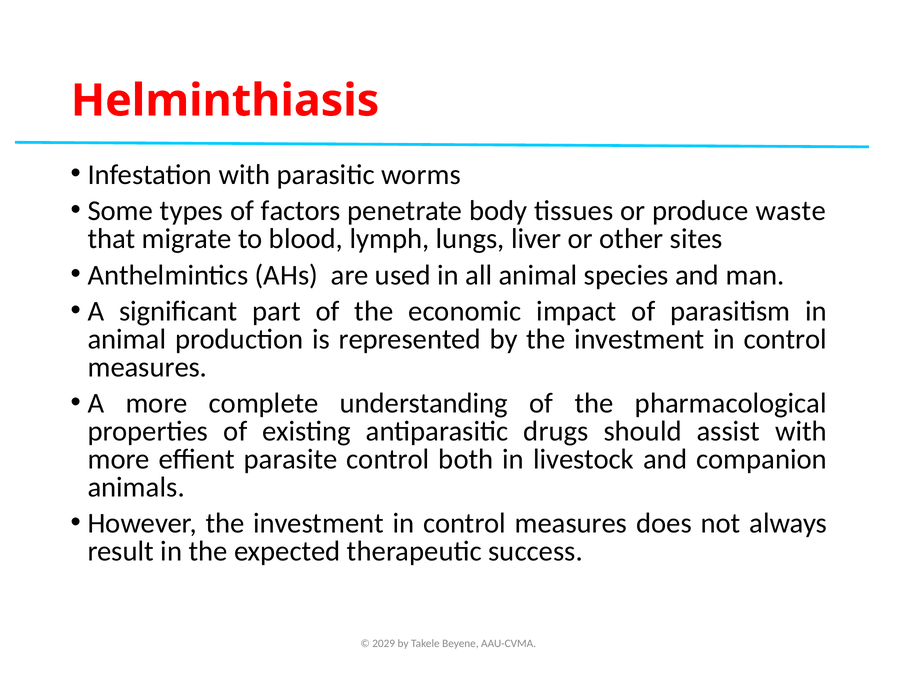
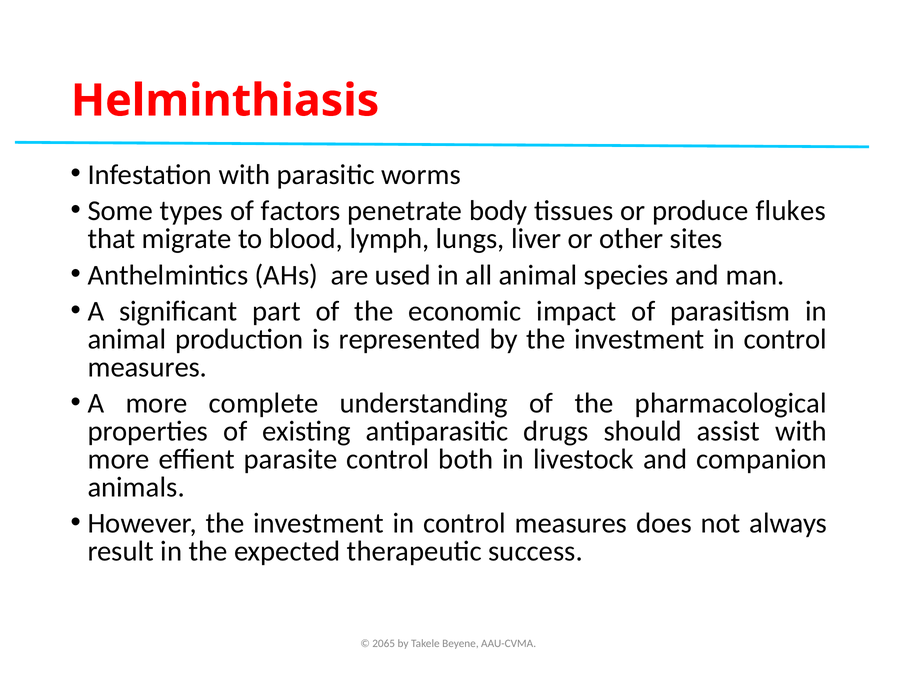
waste: waste -> flukes (791, 211)
2029: 2029 -> 2065 (384, 644)
